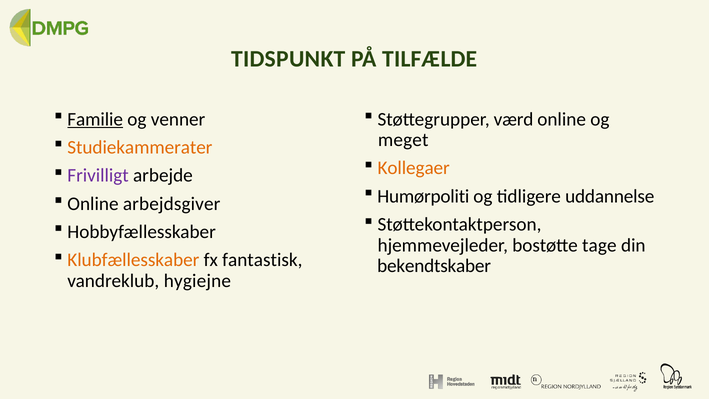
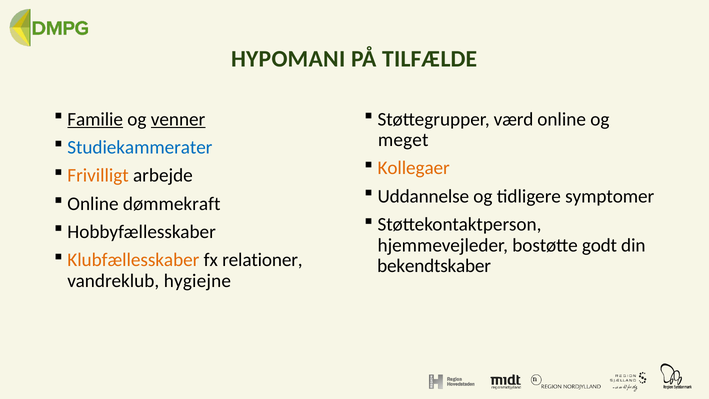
TIDSPUNKT: TIDSPUNKT -> HYPOMANI (288, 59)
venner underline: none -> present (178, 119)
Studiekammerater colour: orange -> blue (140, 147)
Frivilligt colour: purple -> orange (98, 175)
Humørpoliti: Humørpoliti -> Uddannelse (423, 196)
uddannelse: uddannelse -> symptomer (610, 196)
arbejdsgiver: arbejdsgiver -> dømmekraft (172, 204)
tage: tage -> godt (599, 245)
fantastisk: fantastisk -> relationer (262, 260)
